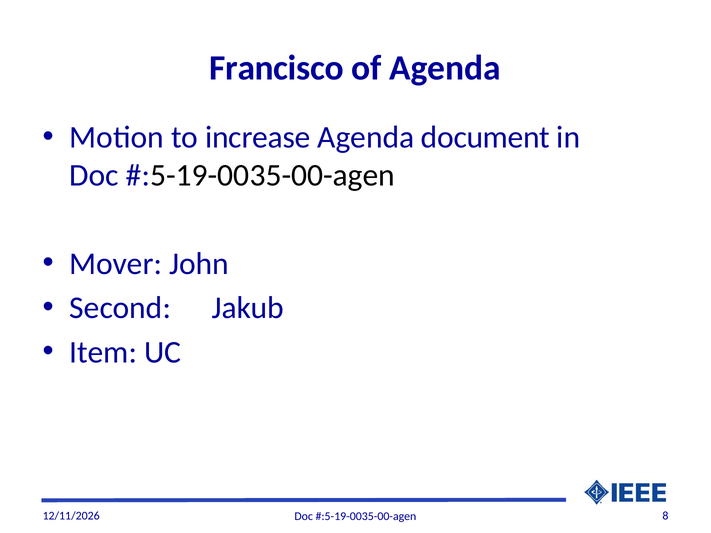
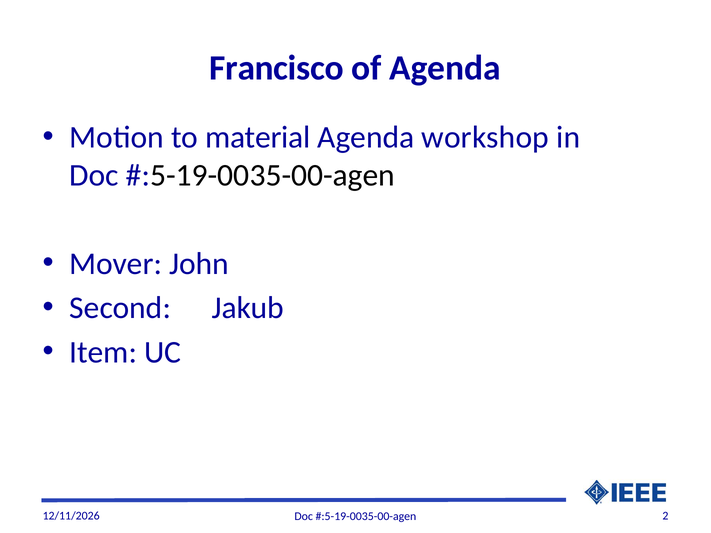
increase: increase -> material (258, 137)
document: document -> workshop (485, 137)
8: 8 -> 2 (665, 516)
